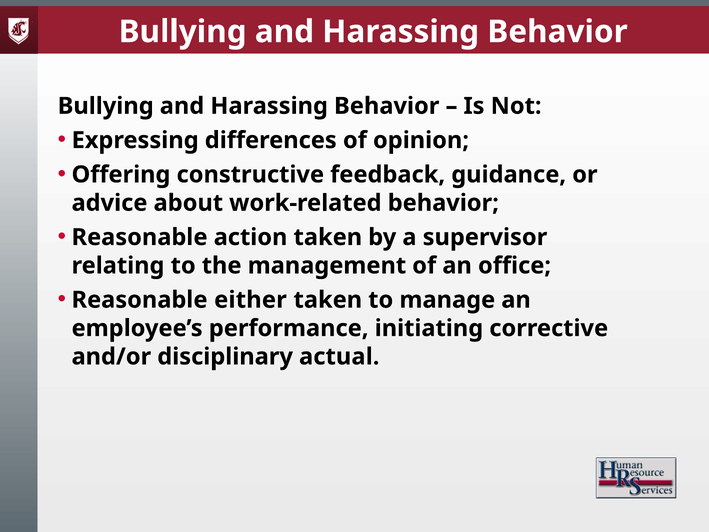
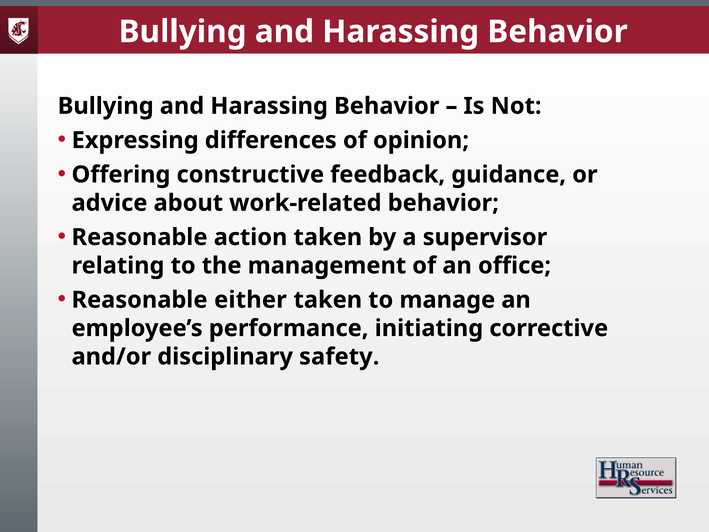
actual: actual -> safety (339, 356)
